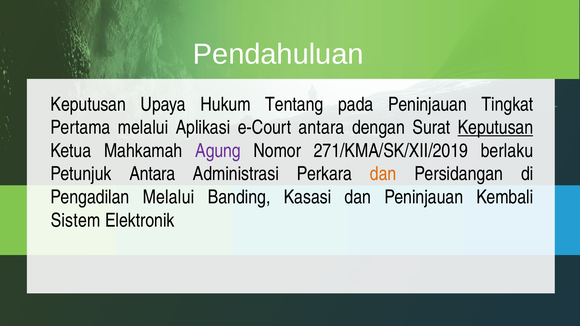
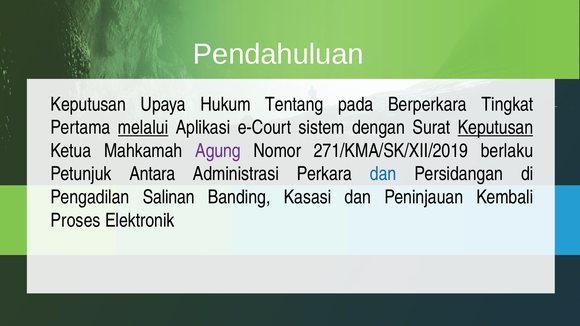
pada Peninjauan: Peninjauan -> Berperkara (427, 104)
melalui underline: none -> present (143, 128)
e-Court antara: antara -> sistem (322, 128)
dan colour: orange -> blue (383, 174)
Pengadilan Melalui: Melalui -> Salinan (169, 197)
Sistem: Sistem -> Proses (76, 220)
